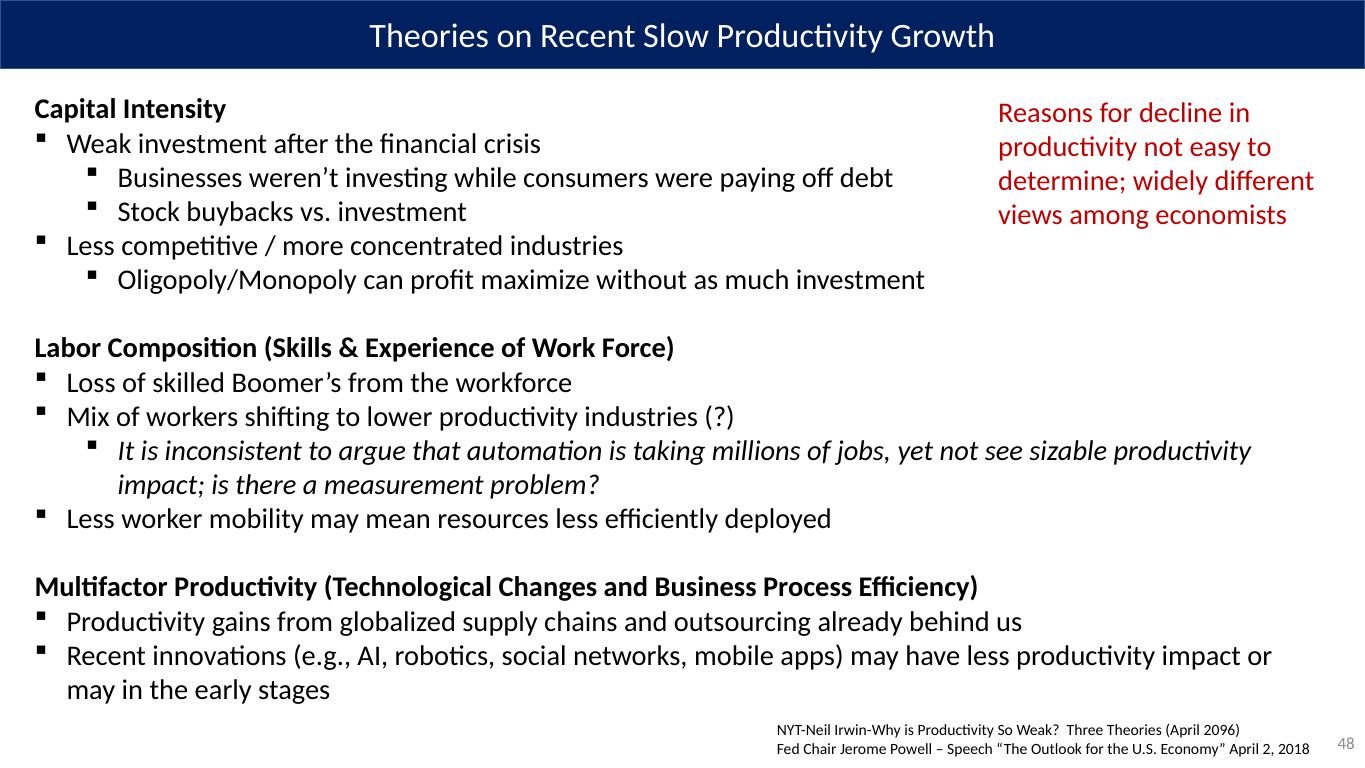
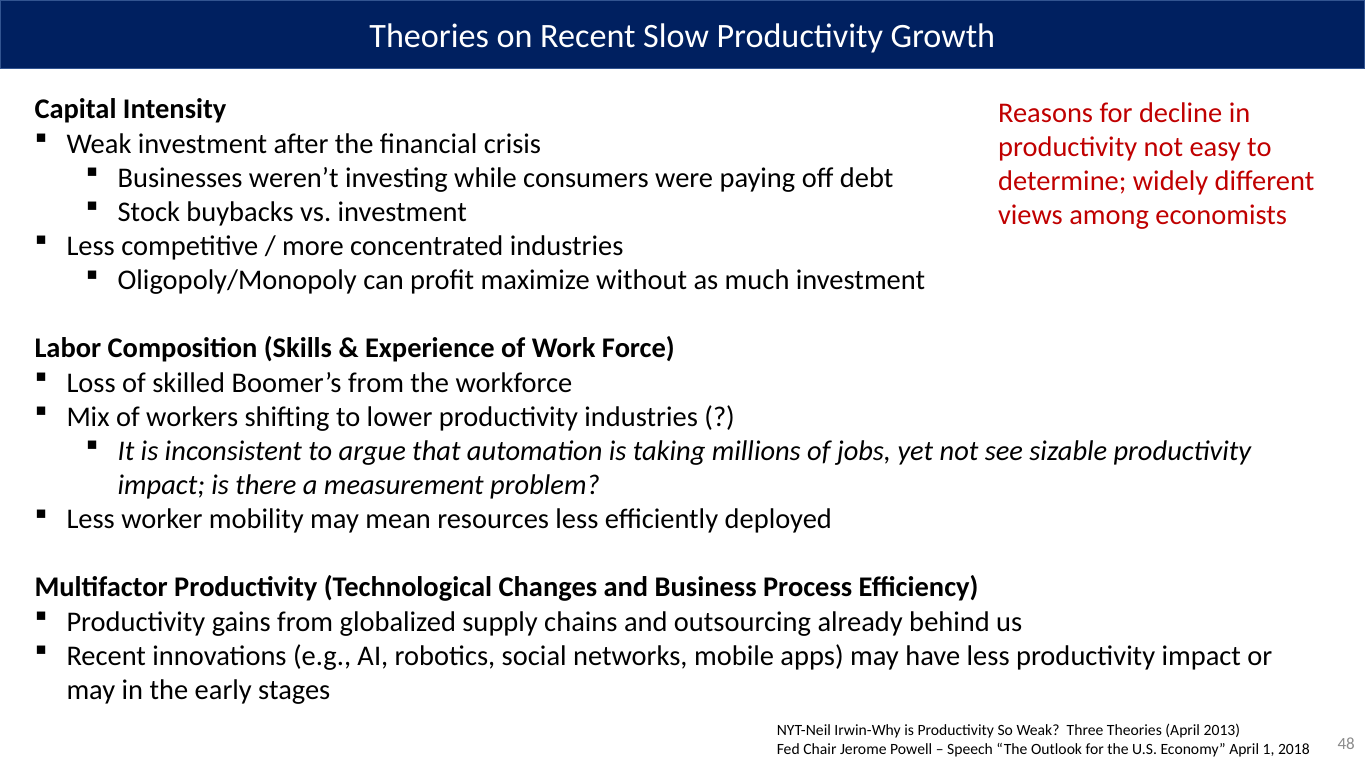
2096: 2096 -> 2013 (1222, 730)
2: 2 -> 1 (1269, 749)
